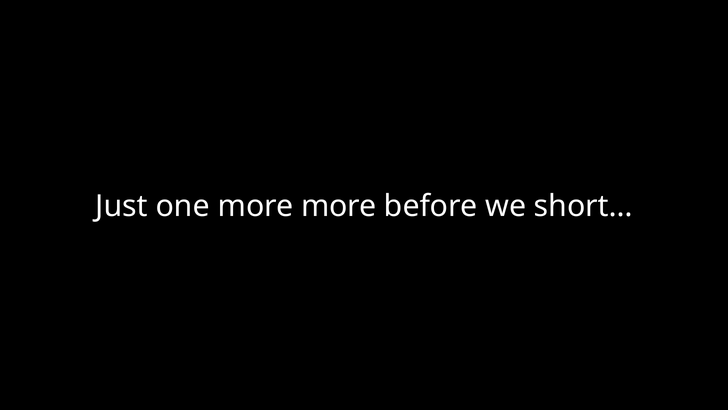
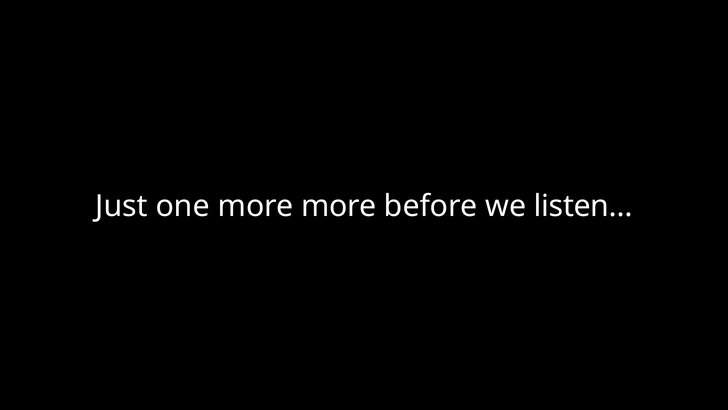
short…: short… -> listen… (583, 206)
